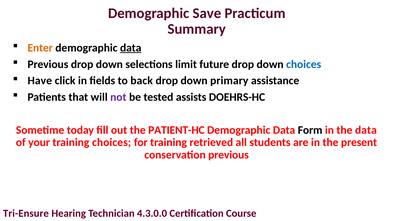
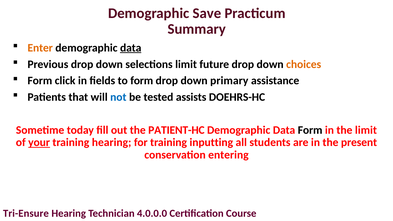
choices colour: blue -> orange (304, 64)
Have: Have -> Form (40, 81)
to back: back -> form (142, 81)
not colour: purple -> blue (118, 97)
the data: data -> limit (366, 130)
your underline: none -> present (39, 142)
training choices: choices -> hearing (112, 142)
retrieved: retrieved -> inputting (211, 142)
conservation previous: previous -> entering (228, 155)
4.3.0.0: 4.3.0.0 -> 4.0.0.0 (152, 213)
